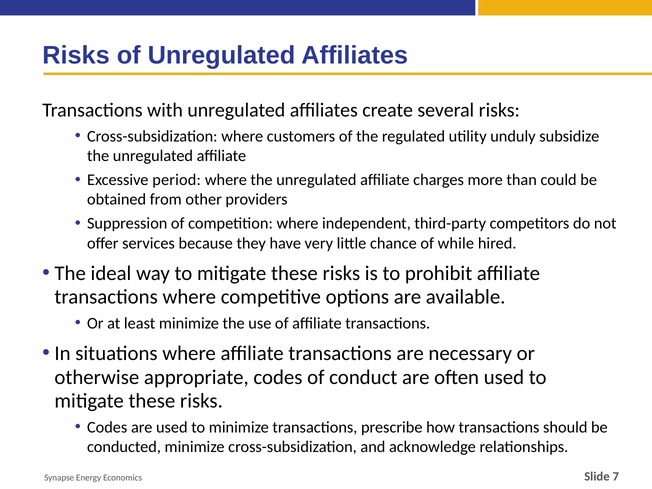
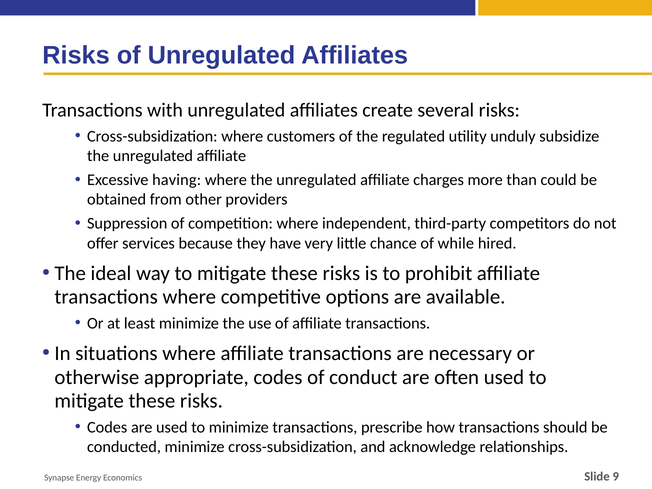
period: period -> having (177, 180)
7: 7 -> 9 (616, 476)
